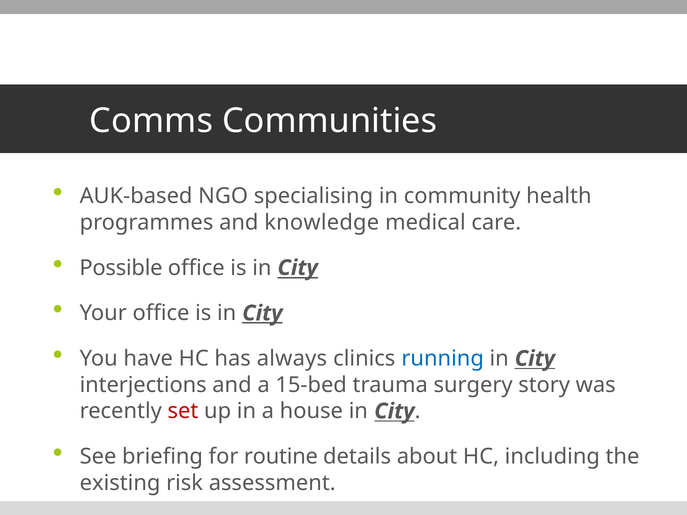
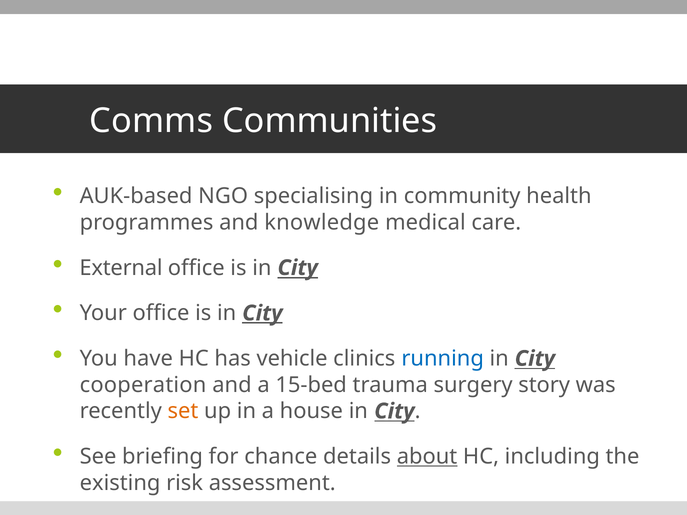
Possible: Possible -> External (121, 268)
always: always -> vehicle (292, 359)
interjections: interjections -> cooperation (143, 385)
set colour: red -> orange (183, 411)
routine: routine -> chance (281, 457)
about underline: none -> present (427, 457)
